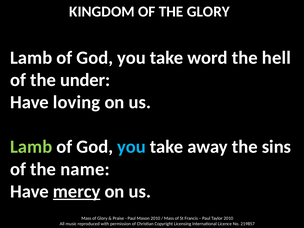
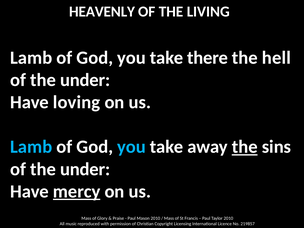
KINGDOM: KINGDOM -> HEAVENLY (102, 12)
THE GLORY: GLORY -> LIVING (208, 12)
word: word -> there (208, 58)
Lamb colour: light green -> light blue (31, 147)
the underline: none -> present (245, 147)
name: name -> under (85, 169)
